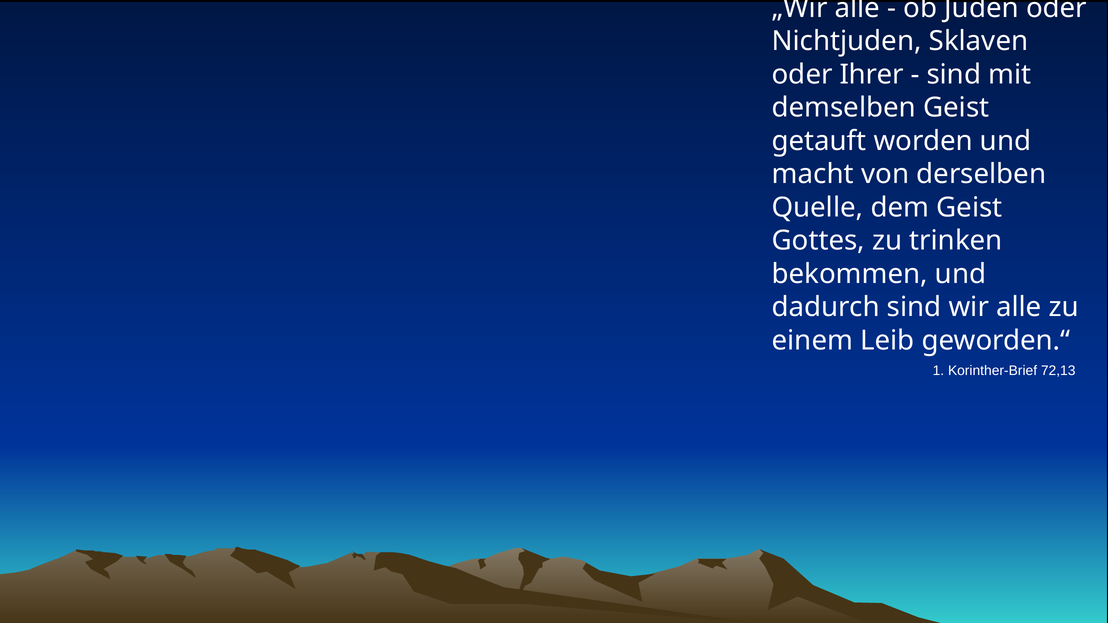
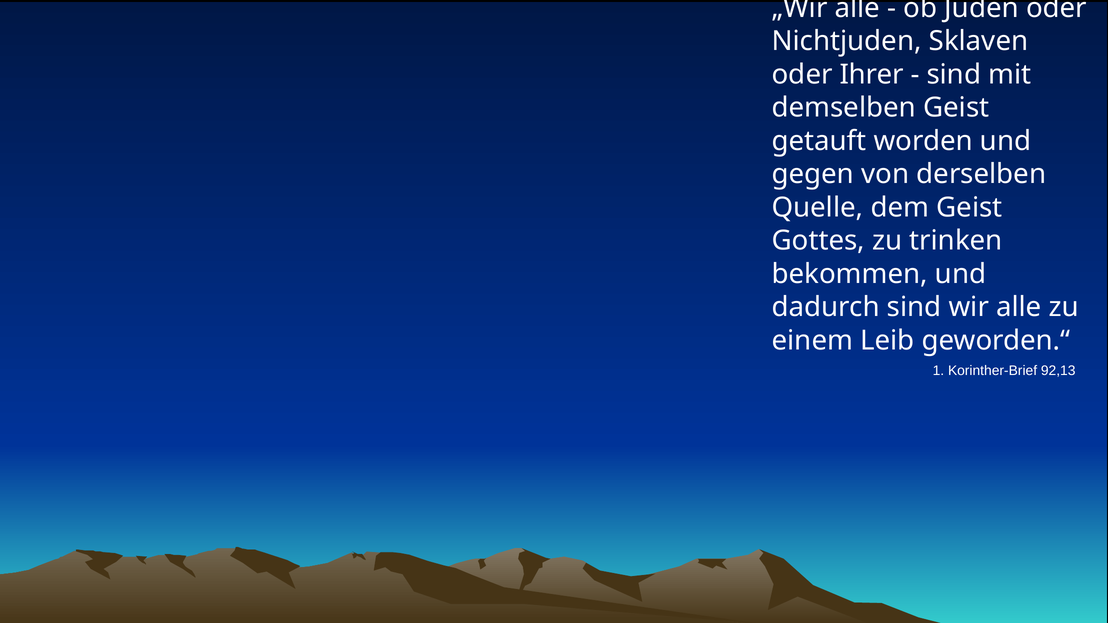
macht: macht -> gegen (813, 174)
72,13: 72,13 -> 92,13 (1058, 371)
